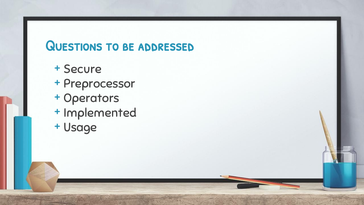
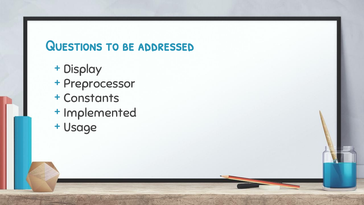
Secure: Secure -> Display (83, 69)
Operators: Operators -> Constants (91, 98)
